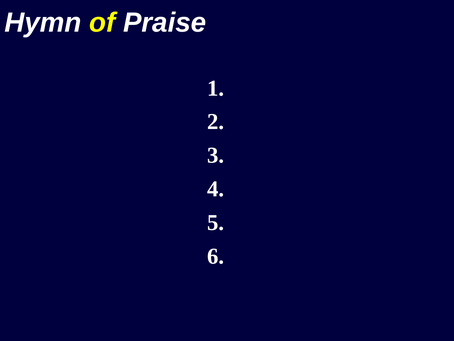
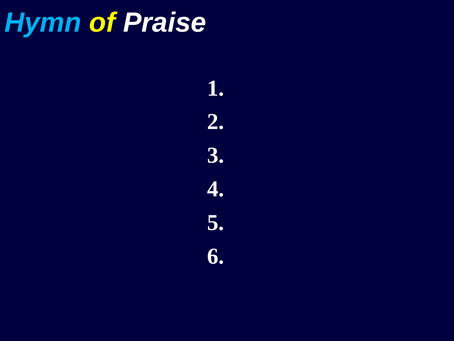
Hymn colour: white -> light blue (43, 23)
